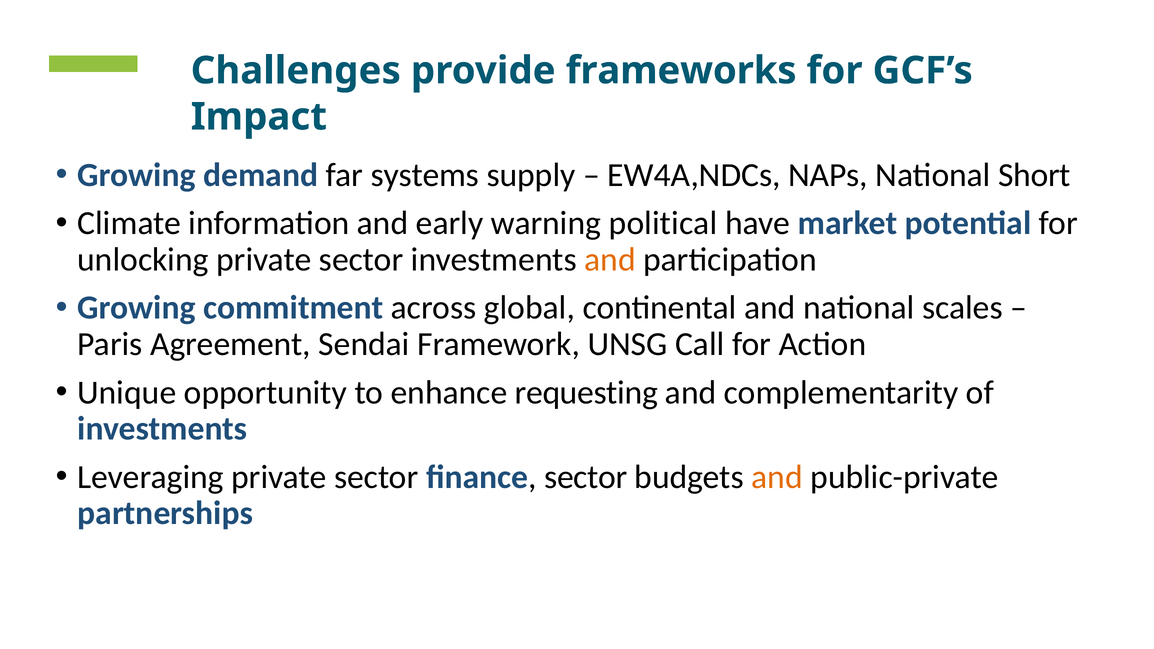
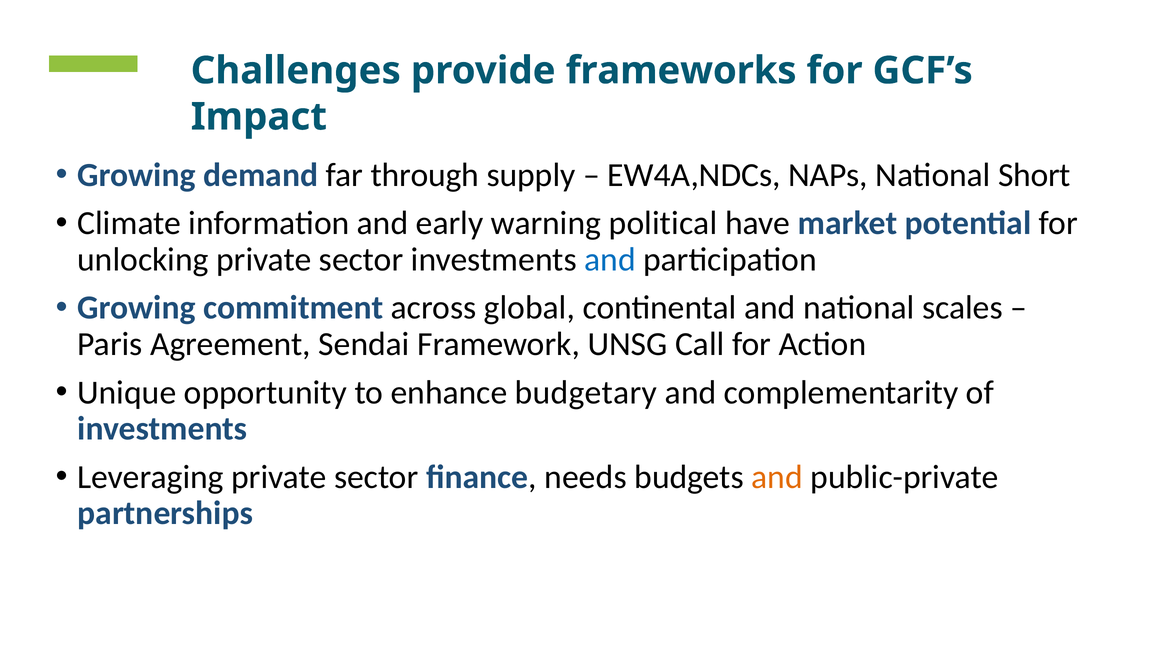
systems: systems -> through (425, 175)
and colour: orange -> blue (610, 260)
requesting: requesting -> budgetary (586, 392)
finance sector: sector -> needs (586, 477)
